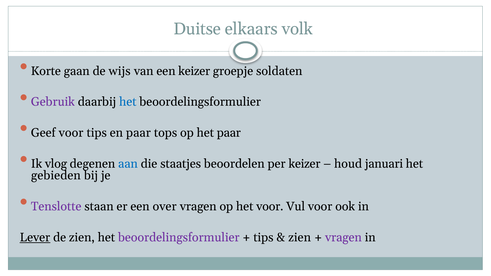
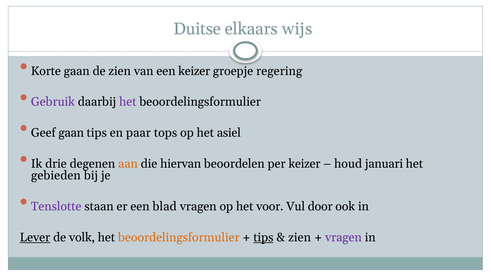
volk: volk -> wijs (297, 29)
de wijs: wijs -> zien (120, 71)
soldaten: soldaten -> regering (279, 71)
het colour: blue -> purple (128, 102)
Geef voor: voor -> gaan (71, 133)
het paar: paar -> asiel (229, 133)
vlog: vlog -> drie (56, 164)
aan colour: blue -> orange (128, 164)
staatjes: staatjes -> hiervan (181, 164)
over: over -> blad (165, 207)
Vul voor: voor -> door (320, 207)
de zien: zien -> volk (82, 237)
beoordelingsformulier colour: purple -> orange (179, 237)
tips underline: none -> present (263, 237)
